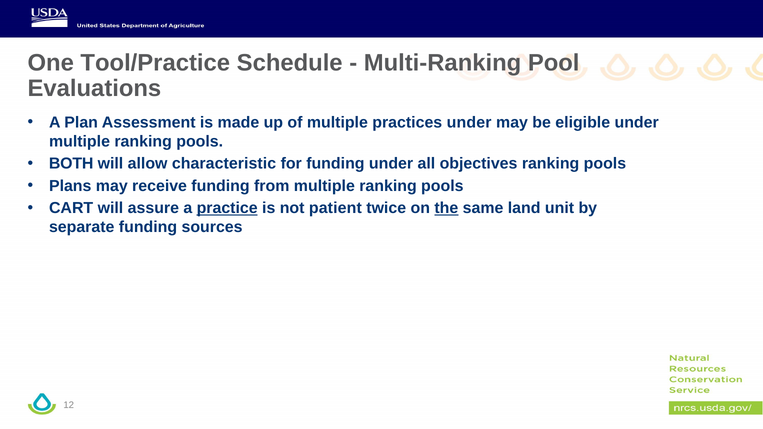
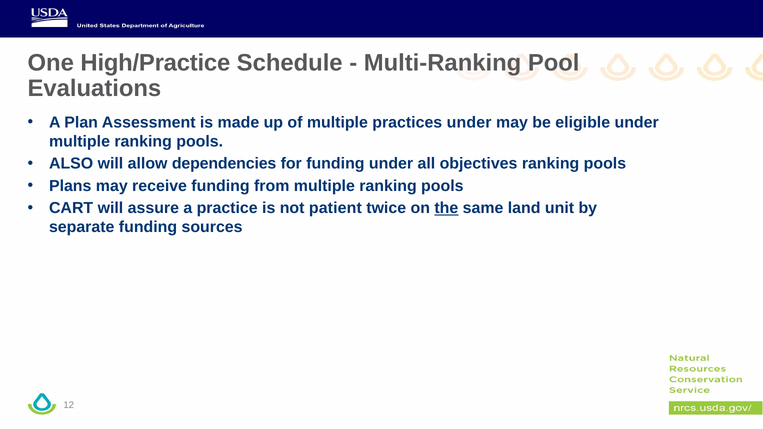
Tool/Practice: Tool/Practice -> High/Practice (155, 63)
BOTH: BOTH -> ALSO (71, 164)
characteristic: characteristic -> dependencies (224, 164)
practice underline: present -> none (227, 208)
